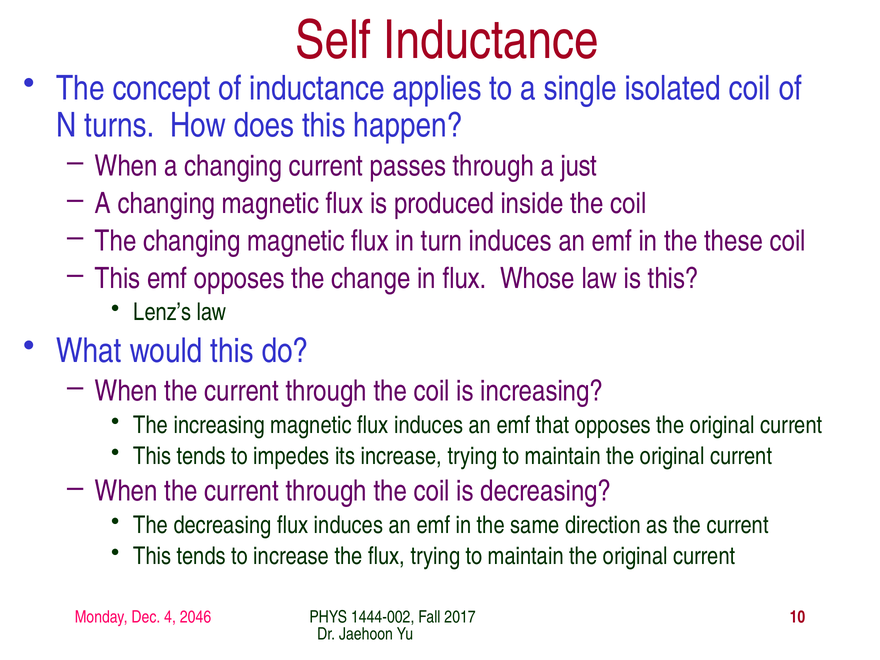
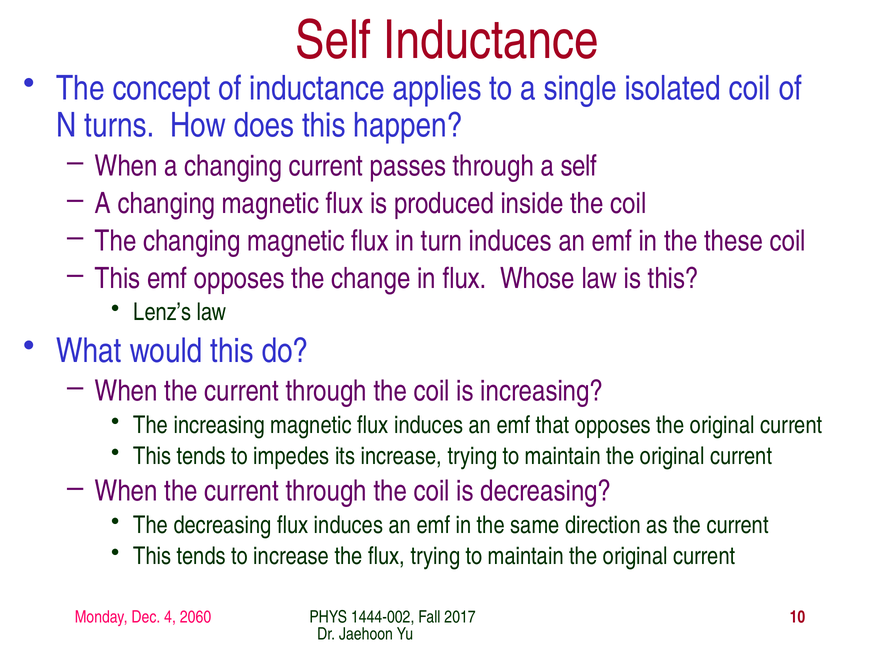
a just: just -> self (579, 166)
2046: 2046 -> 2060 (196, 617)
